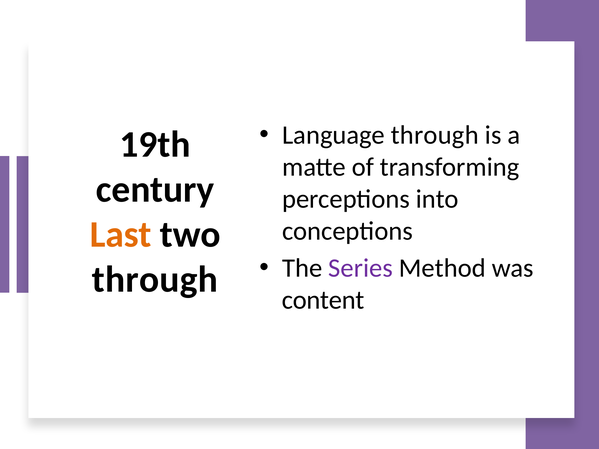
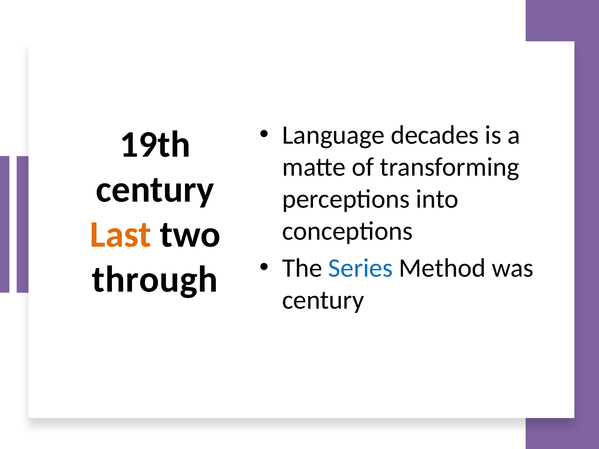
Language through: through -> decades (435, 135)
Series colour: purple -> blue (361, 268)
content: content -> century (323, 300)
